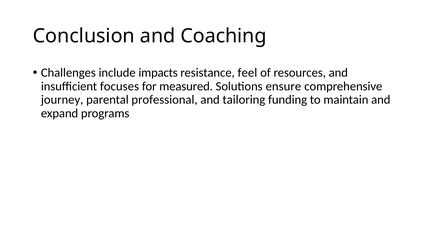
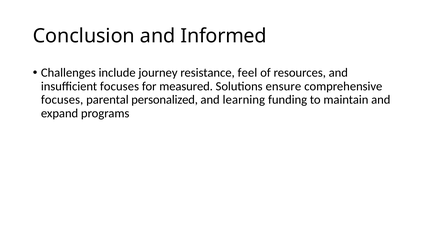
Coaching: Coaching -> Informed (224, 36)
impacts: impacts -> journey (158, 73)
journey: journey -> focuses (62, 100)
professional: professional -> personalized (165, 100)
tailoring: tailoring -> learning (244, 100)
